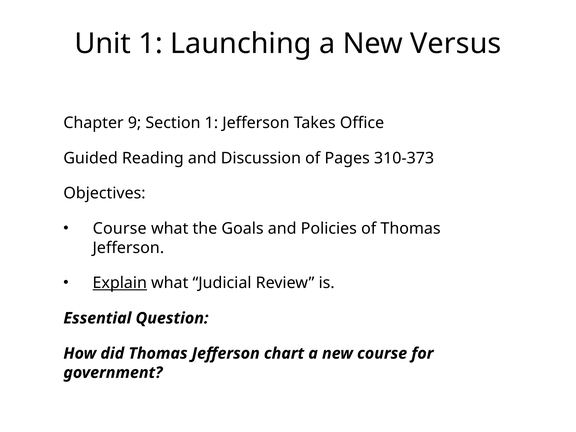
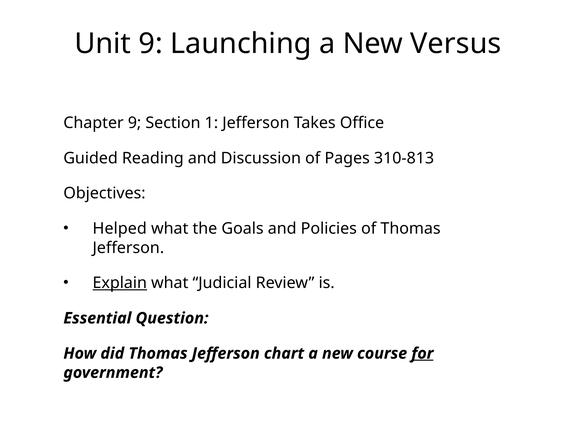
Unit 1: 1 -> 9 (151, 44)
310-373: 310-373 -> 310-813 (404, 158)
Course: Course -> Helped (120, 229)
for underline: none -> present (422, 353)
